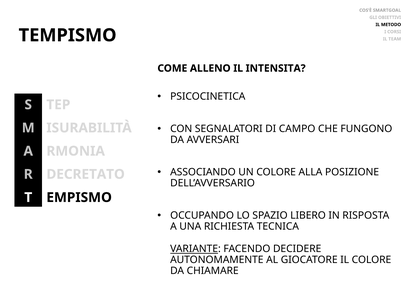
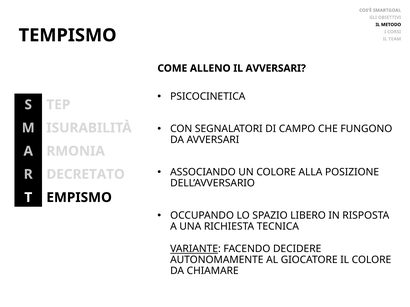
IL INTENSITA: INTENSITA -> AVVERSARI (276, 68)
